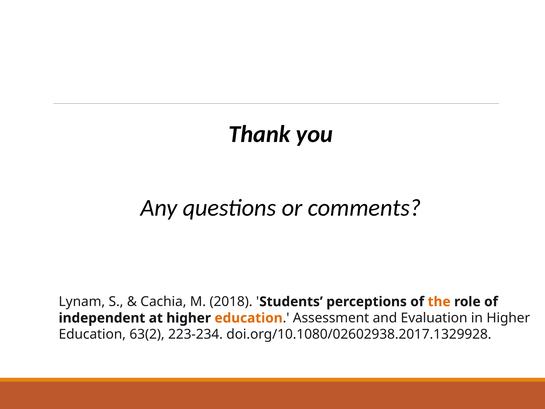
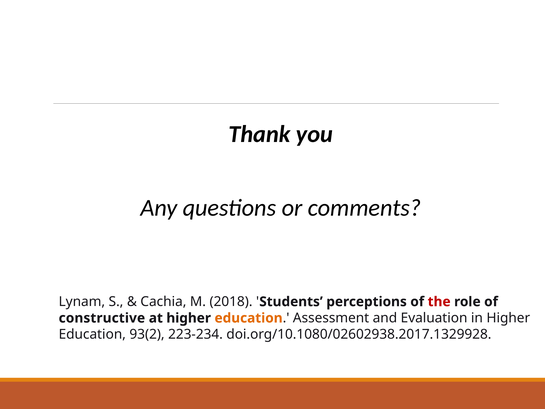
the colour: orange -> red (439, 302)
independent: independent -> constructive (102, 318)
63(2: 63(2 -> 93(2 (147, 334)
